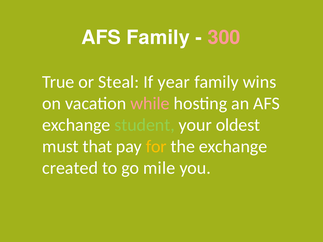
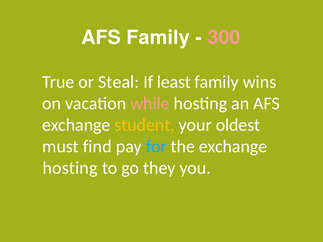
year: year -> least (174, 82)
student colour: light green -> yellow (145, 125)
that: that -> find (97, 147)
for colour: yellow -> light blue (156, 147)
created: created -> hosting (70, 168)
mile: mile -> they (159, 168)
